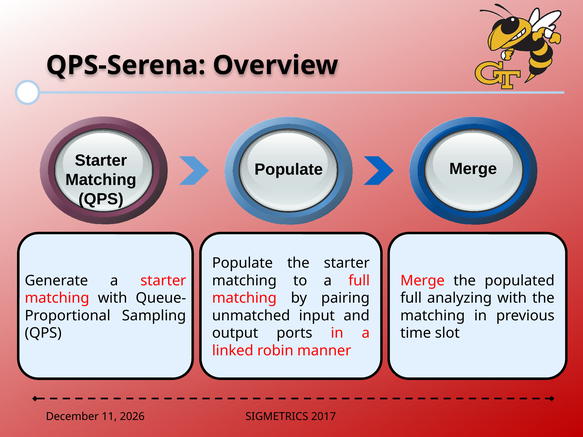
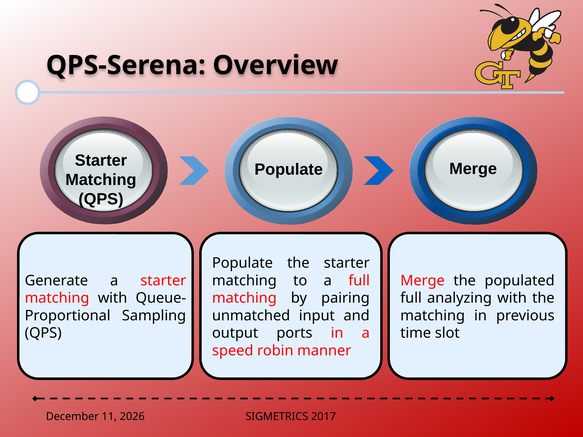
linked: linked -> speed (233, 351)
